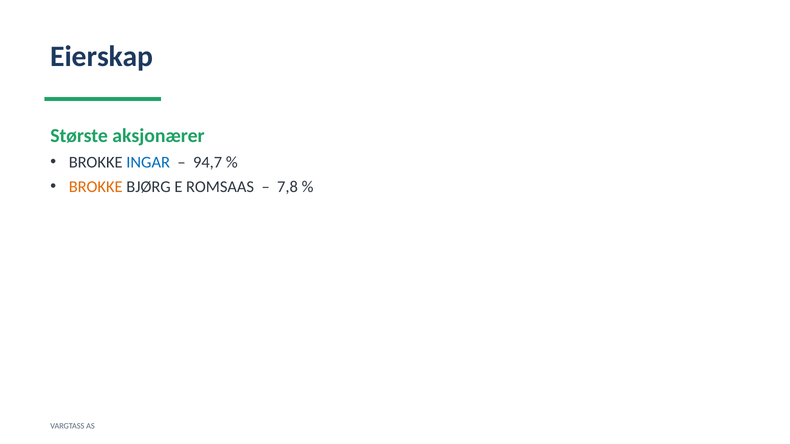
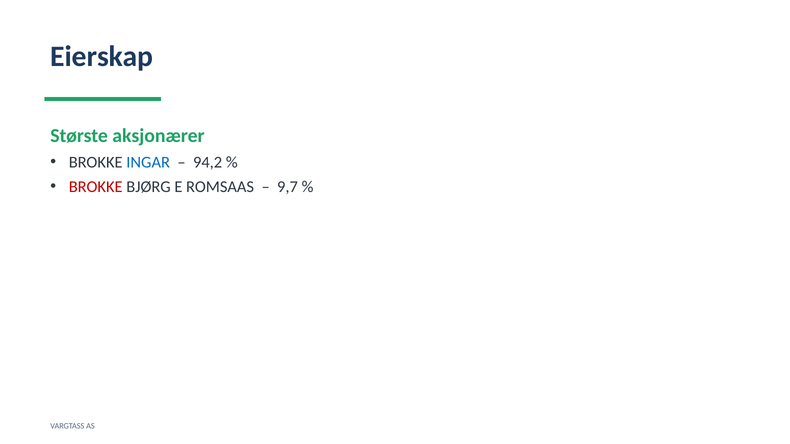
94,7: 94,7 -> 94,2 (208, 162)
BROKKE colour: orange -> red (96, 187)
7,8: 7,8 -> 9,7 (288, 187)
